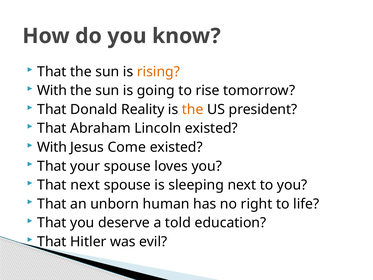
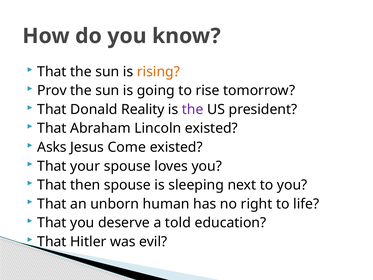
With: With -> Prov (52, 91)
the colour: orange -> purple (193, 109)
With: With -> Asks (52, 147)
That next: next -> then (85, 185)
